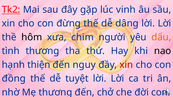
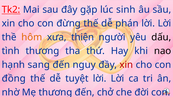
vinh: vinh -> sinh (126, 10)
dâng: dâng -> phán (127, 23)
hôm colour: black -> orange (32, 37)
chim: chim -> thiện (83, 37)
dấu colour: orange -> black (161, 37)
thiện: thiện -> sang (39, 65)
